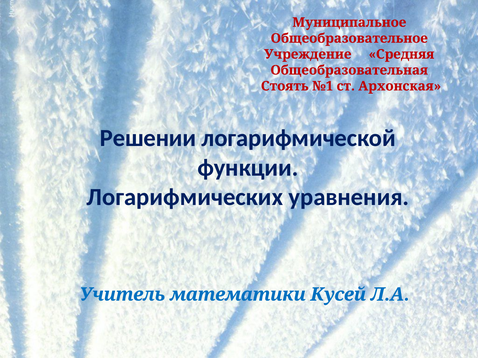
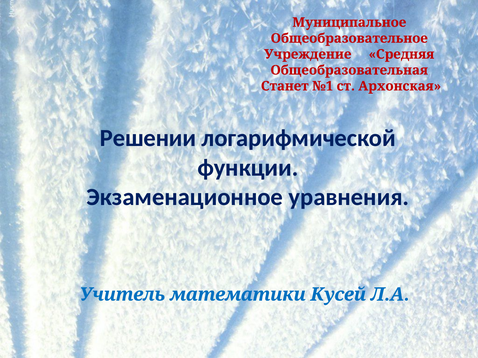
Стоять: Стоять -> Станет (285, 86)
Логарифмических: Логарифмических -> Экзаменационное (185, 197)
